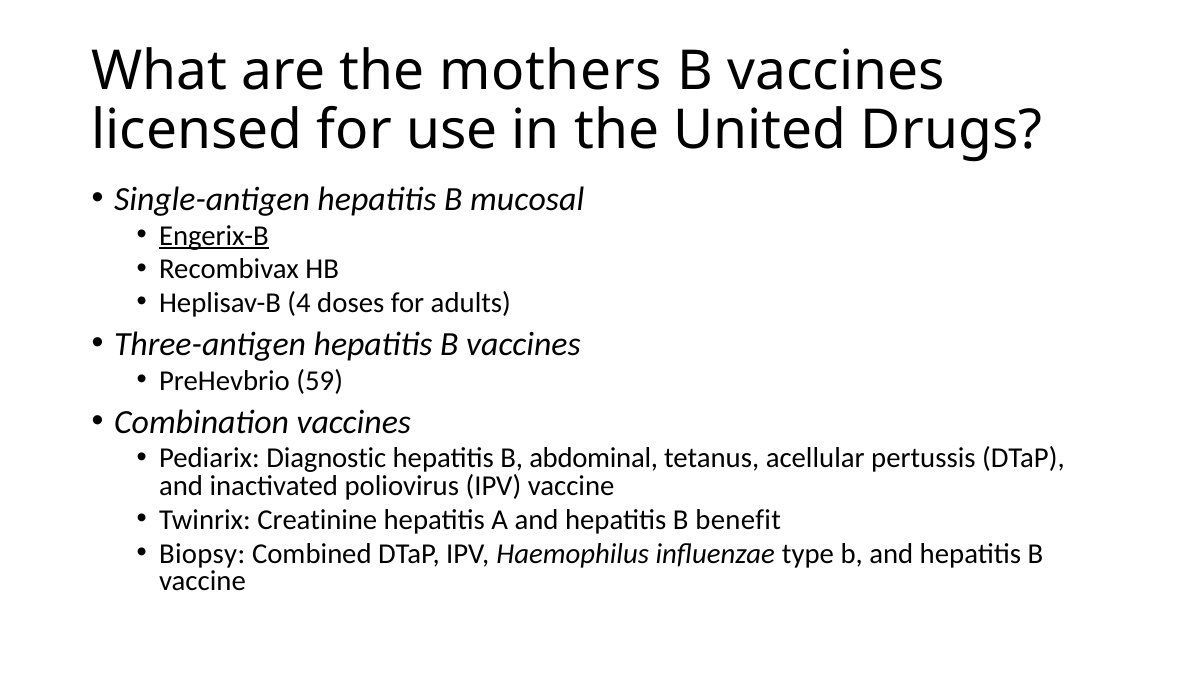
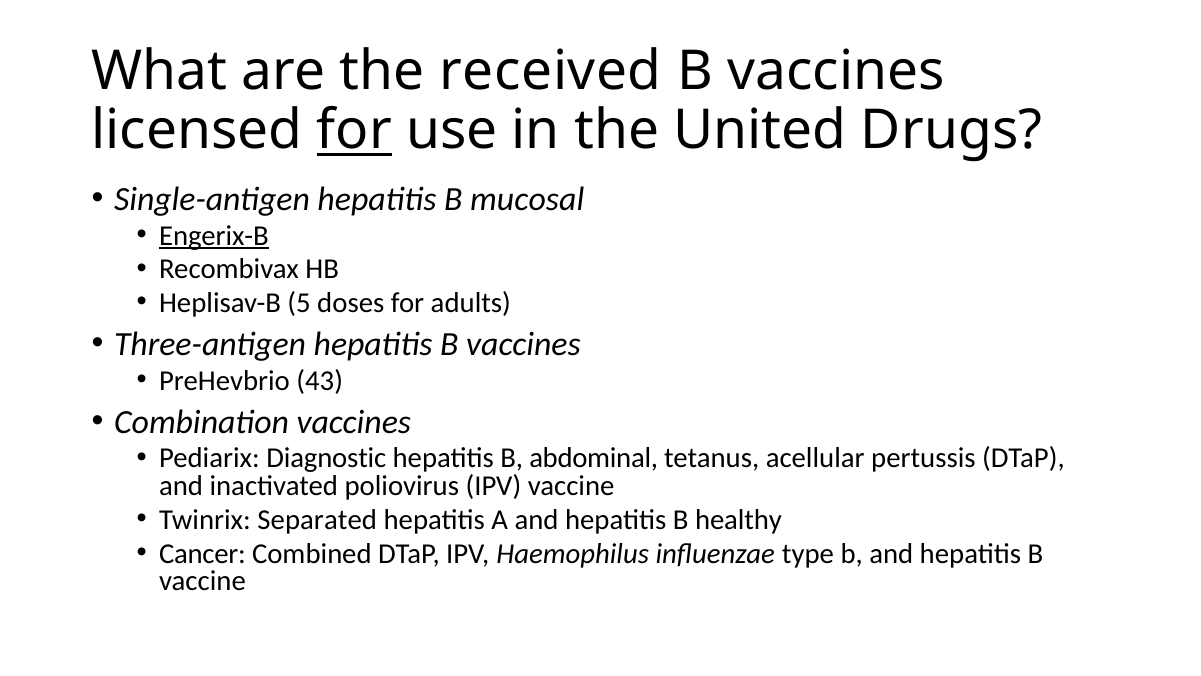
mothers: mothers -> received (551, 71)
for underline: none -> present (354, 131)
4: 4 -> 5 (299, 303)
59: 59 -> 43 (320, 380)
Creatinine: Creatinine -> Separated (317, 520)
benefit: benefit -> healthy (738, 520)
Biopsy: Biopsy -> Cancer (202, 553)
